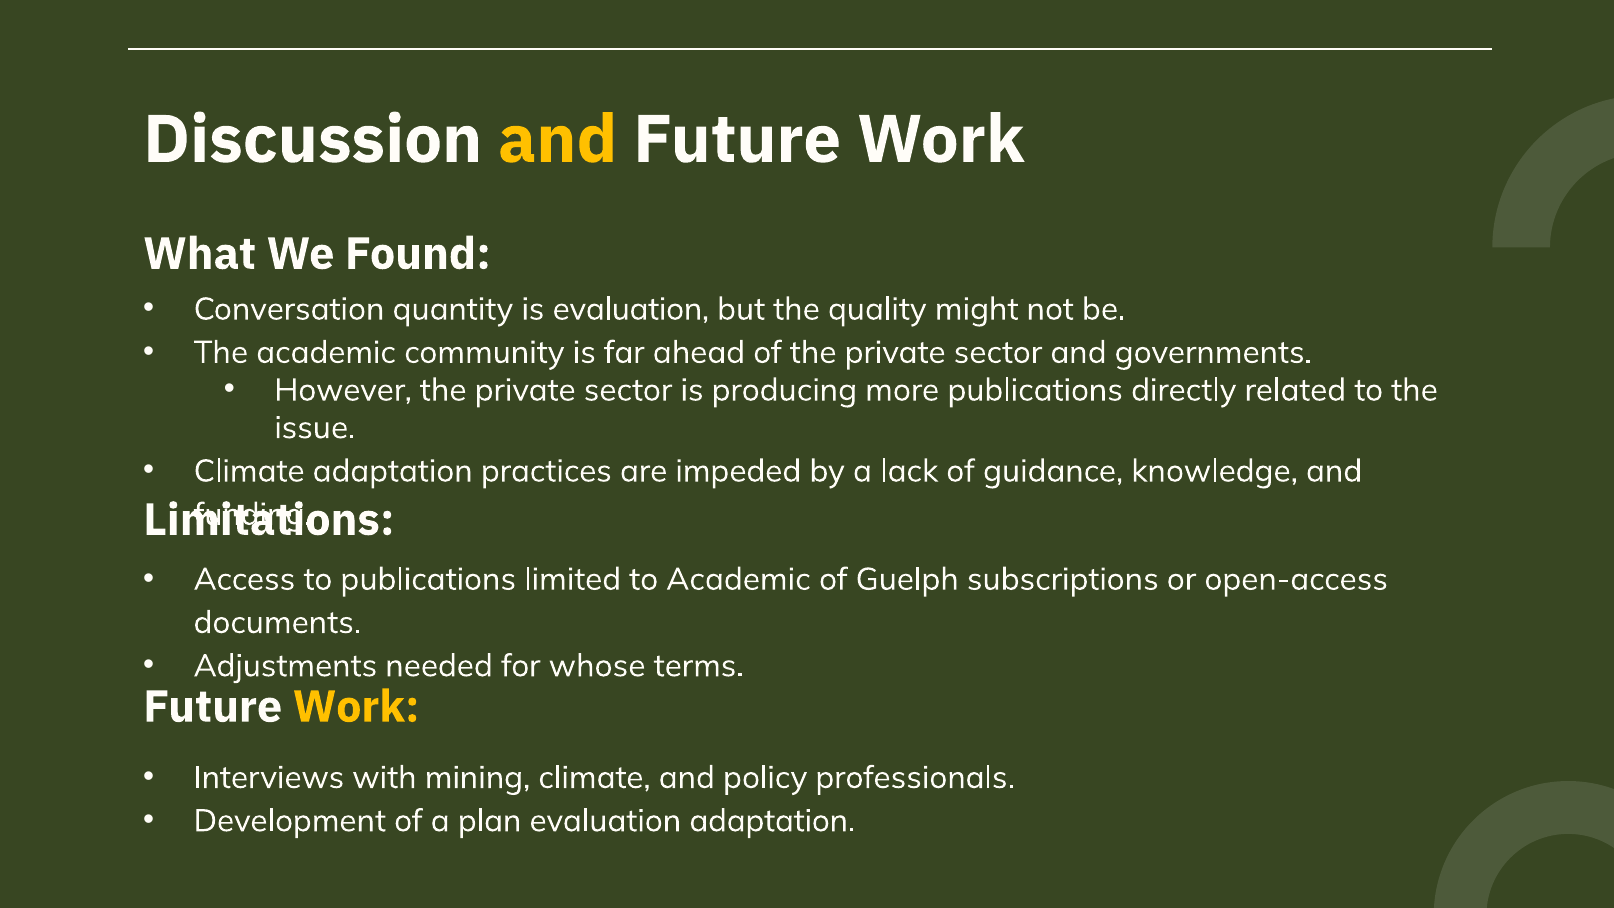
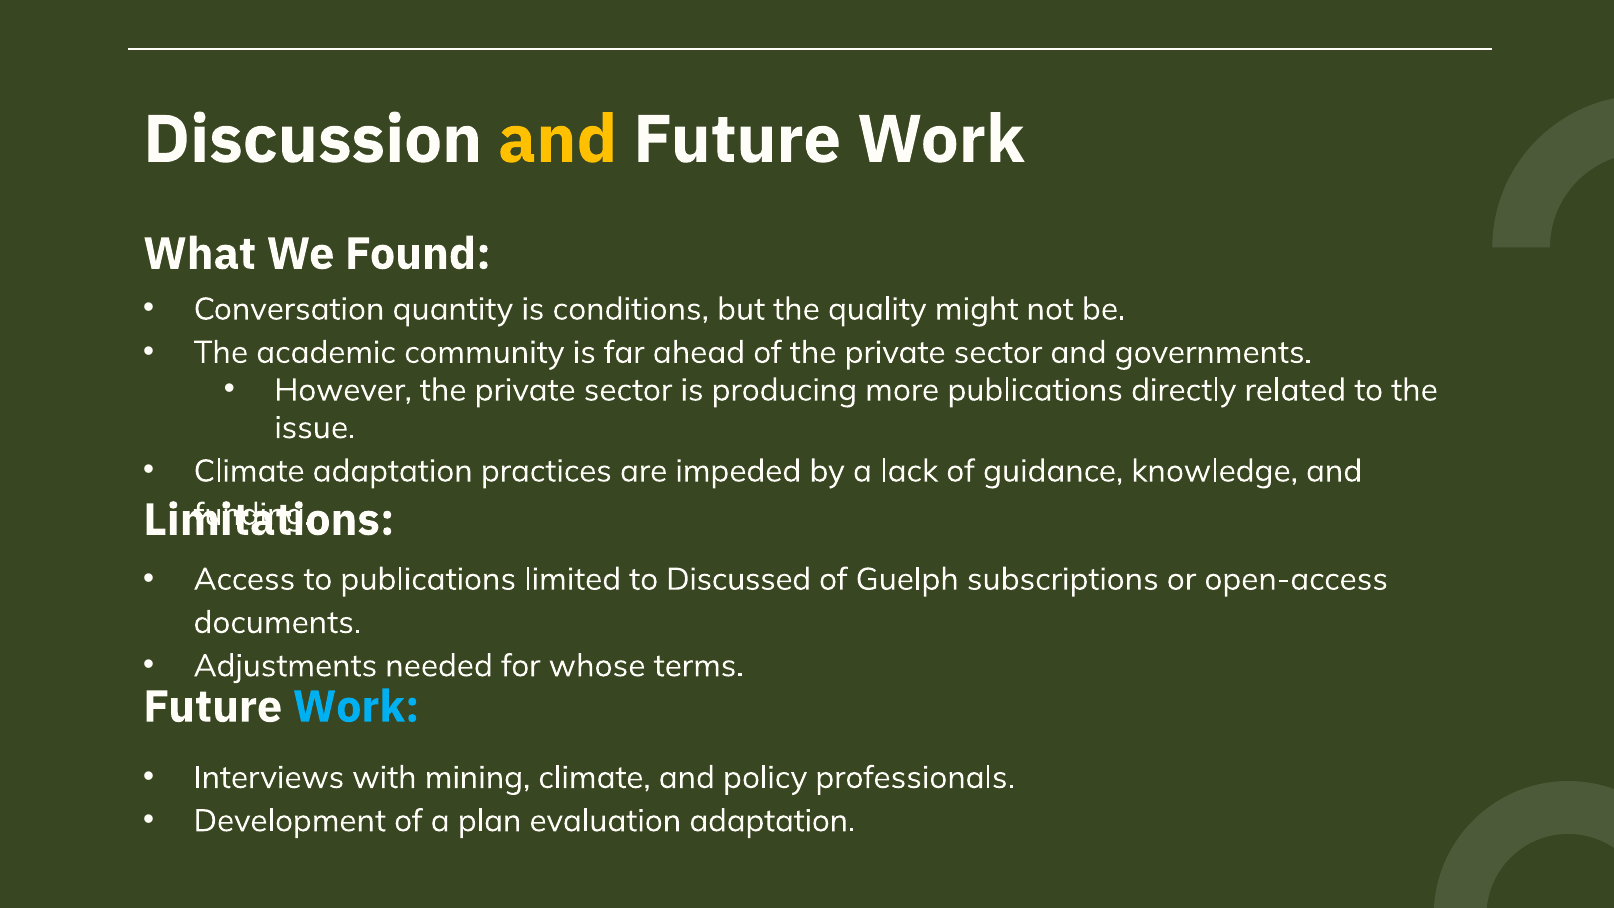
is evaluation: evaluation -> conditions (631, 309)
to Academic: Academic -> Discussed (739, 579)
Work colour: yellow -> light blue (356, 707)
